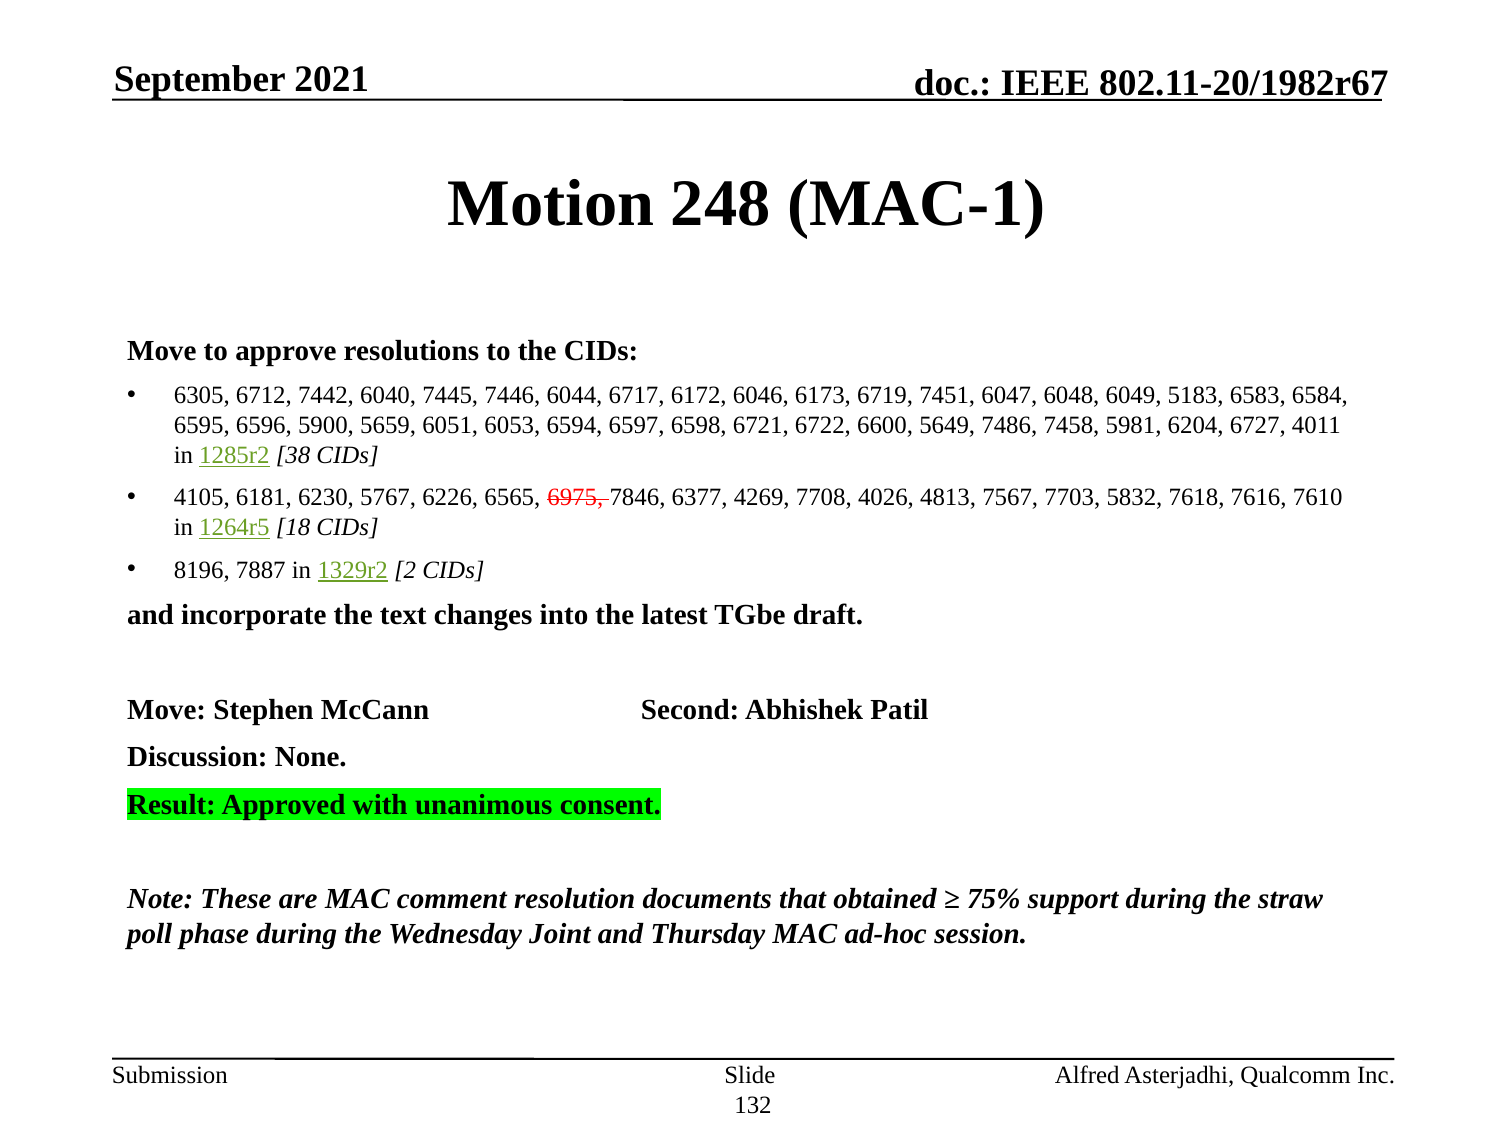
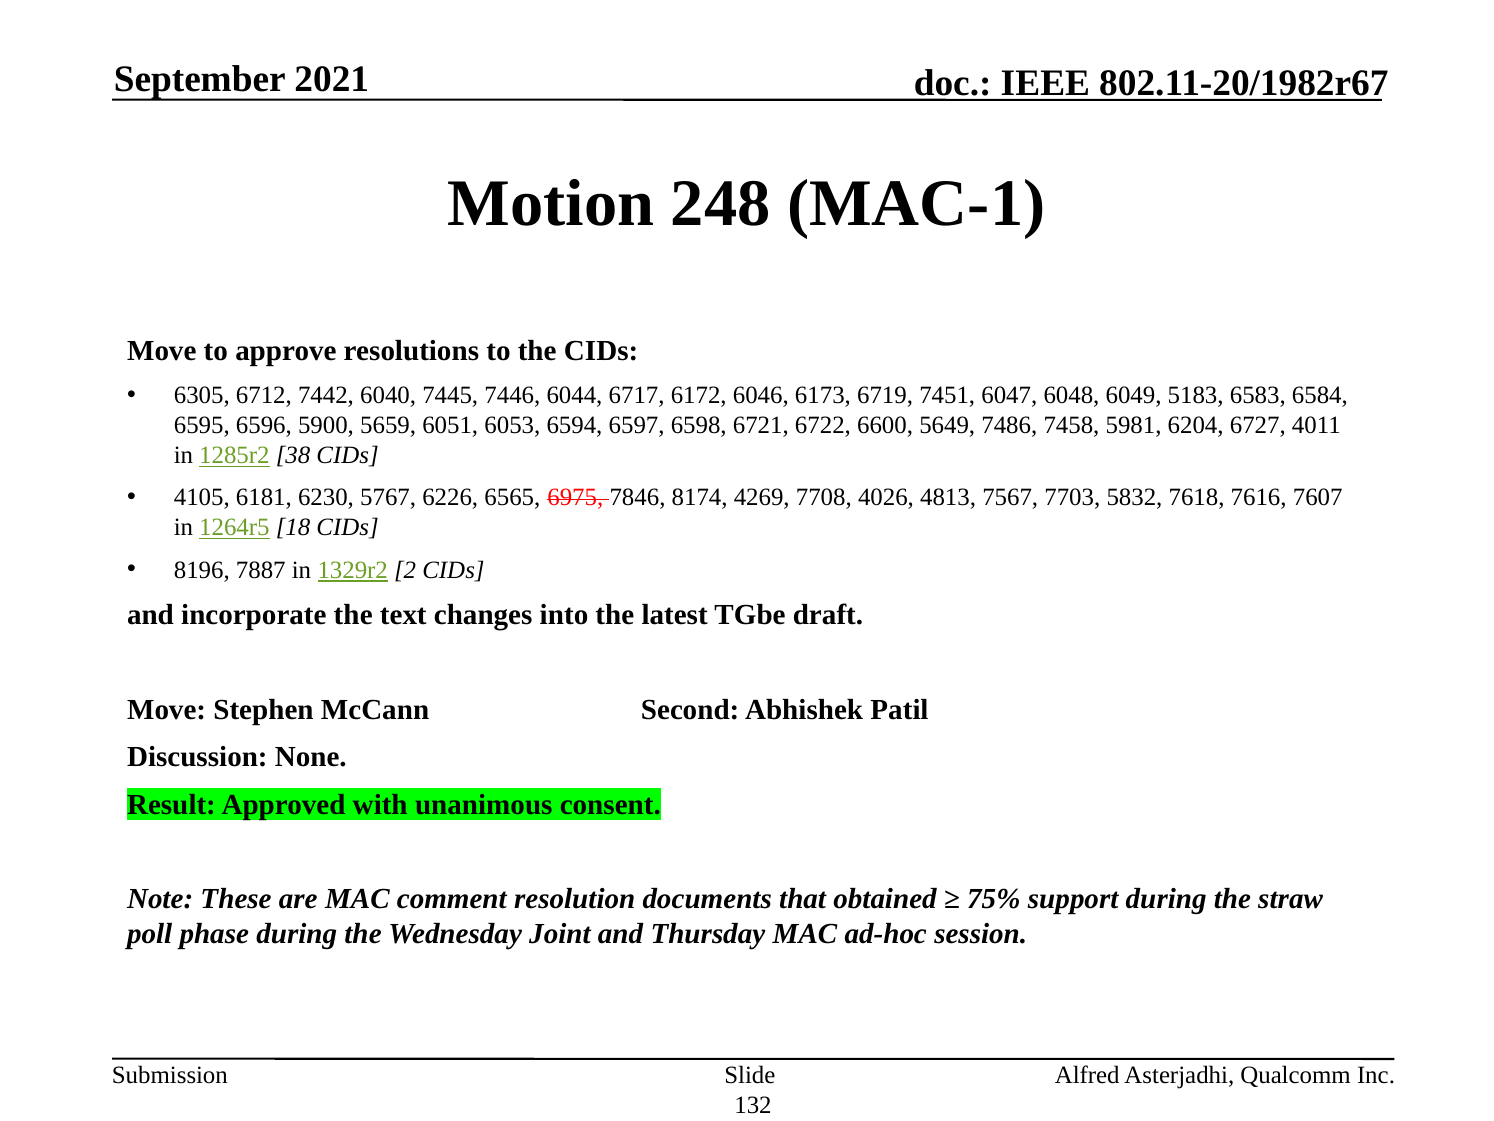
6377: 6377 -> 8174 (700, 497)
7610: 7610 -> 7607 (1318, 497)
